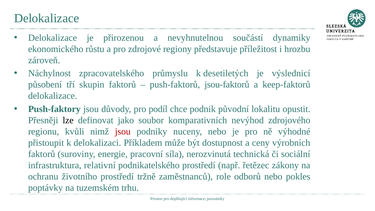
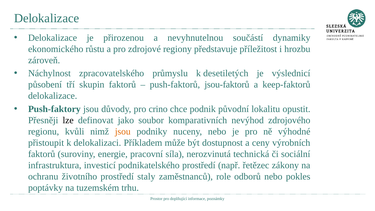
podíl: podíl -> crino (158, 109)
jsou colour: red -> orange (123, 131)
relativní: relativní -> investicí (100, 165)
tržně: tržně -> staly (146, 176)
